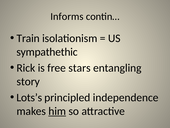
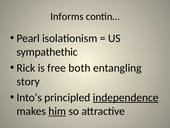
Train: Train -> Pearl (28, 38)
stars: stars -> both (79, 68)
Lots’s: Lots’s -> Into’s (29, 97)
independence underline: none -> present (126, 97)
